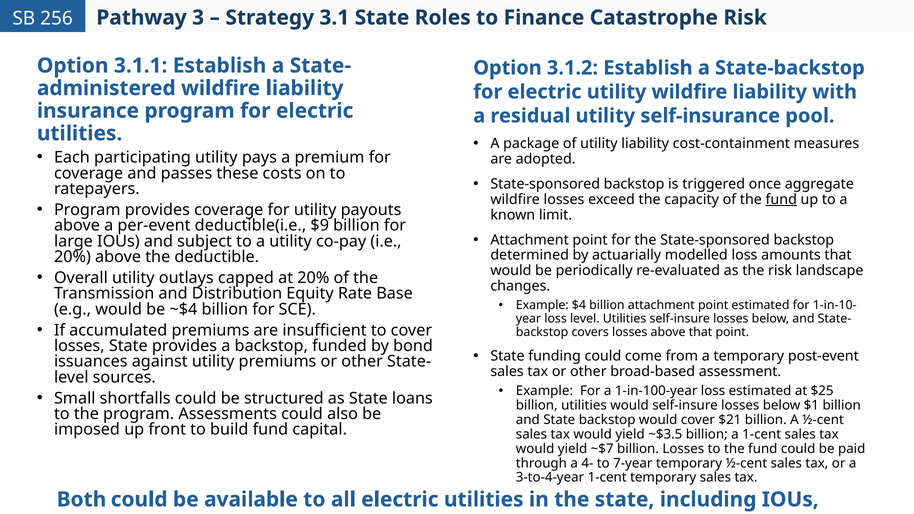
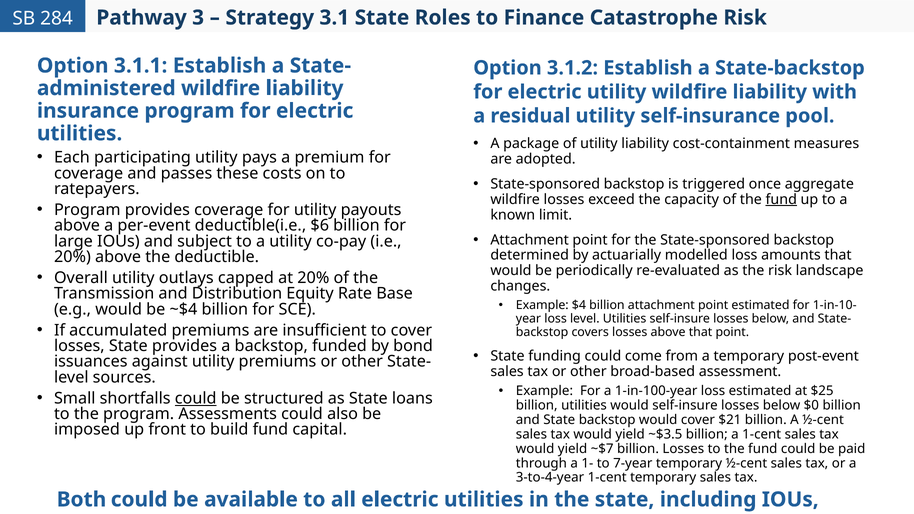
256: 256 -> 284 (57, 18)
$9: $9 -> $6 (320, 226)
could underline: none -> present (196, 399)
$1: $1 -> $0 (811, 406)
4-: 4- -> 1- (587, 463)
